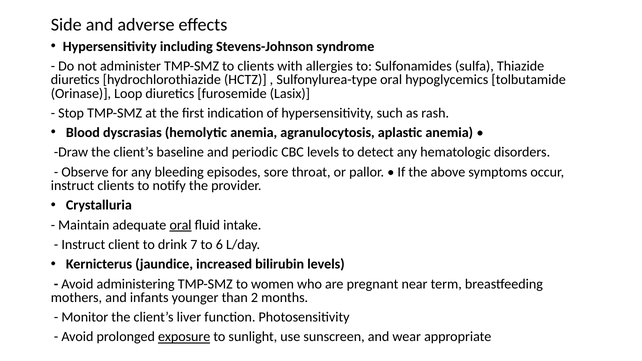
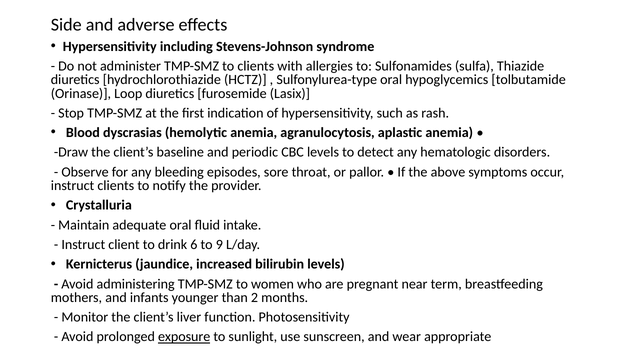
oral underline: present -> none (181, 225)
7: 7 -> 6 (194, 245)
6: 6 -> 9 (219, 245)
